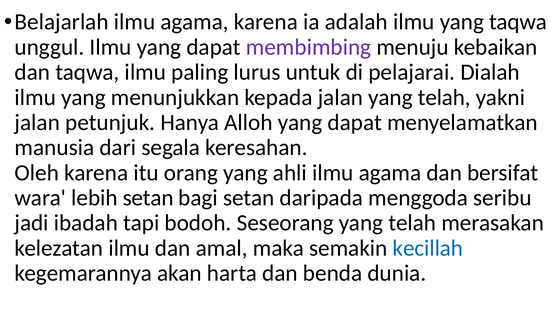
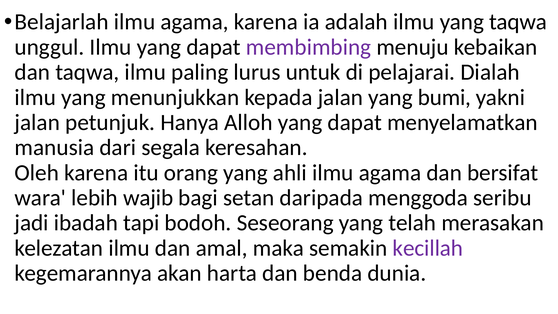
jalan yang telah: telah -> bumi (444, 97)
lebih setan: setan -> wajib (148, 198)
kecillah colour: blue -> purple (428, 248)
